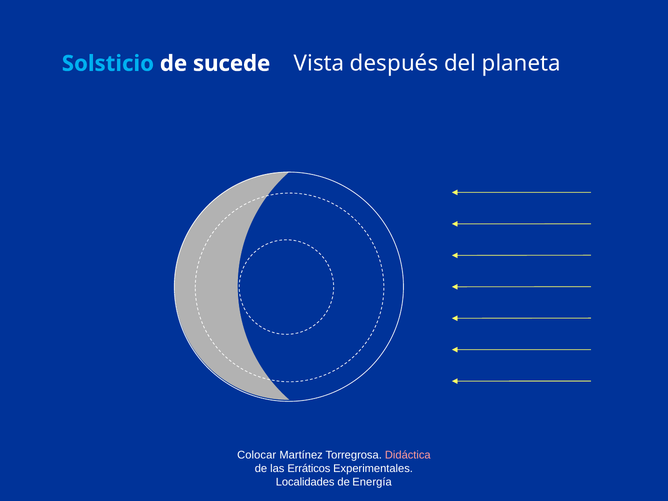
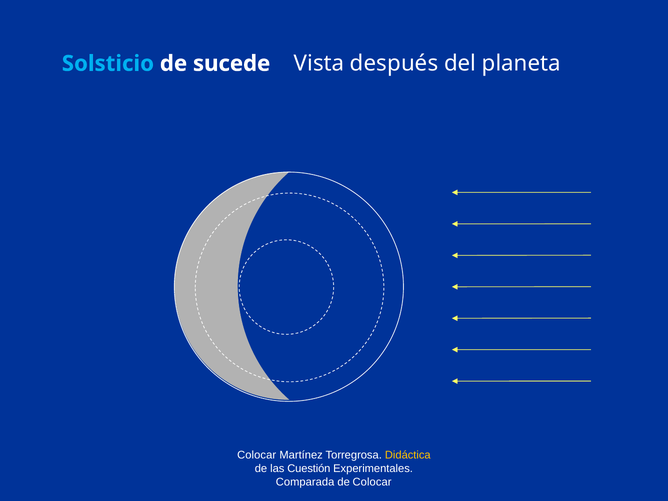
Didáctica colour: pink -> yellow (408, 455)
Erráticos: Erráticos -> Cuestión (309, 469)
Localidades: Localidades -> Comparada (305, 482)
de Energía: Energía -> Colocar (372, 482)
